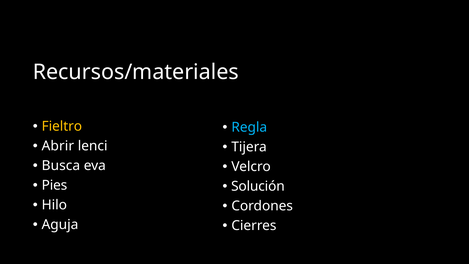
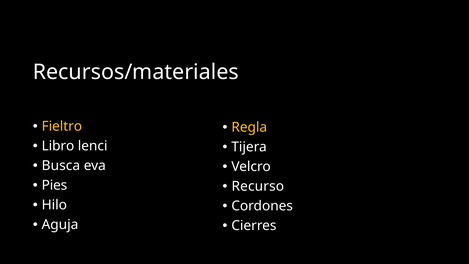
Regla colour: light blue -> yellow (249, 127)
Abrir: Abrir -> Libro (58, 146)
Solución: Solución -> Recurso (258, 186)
